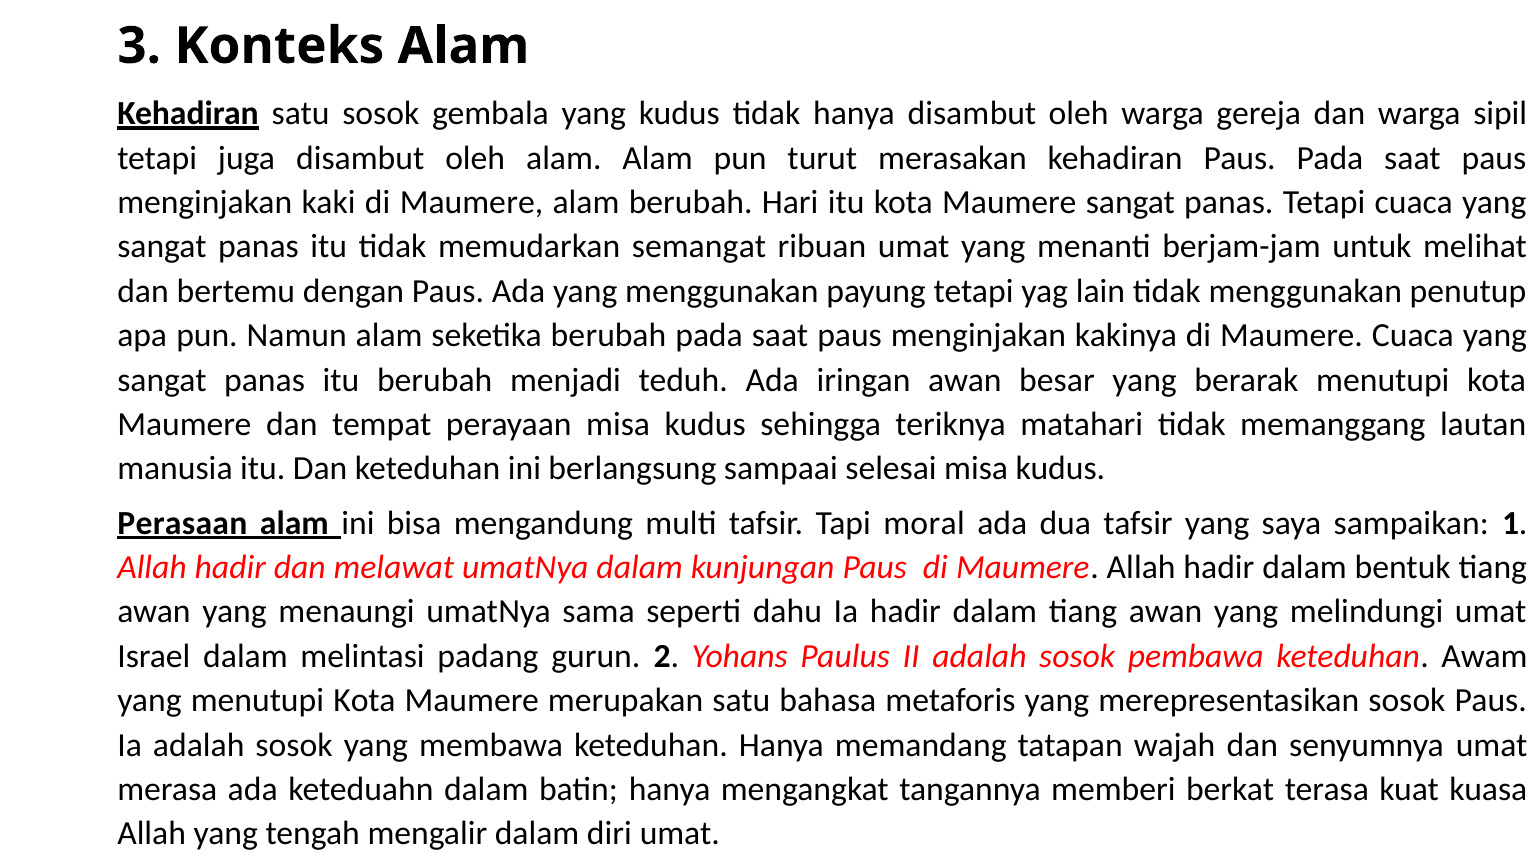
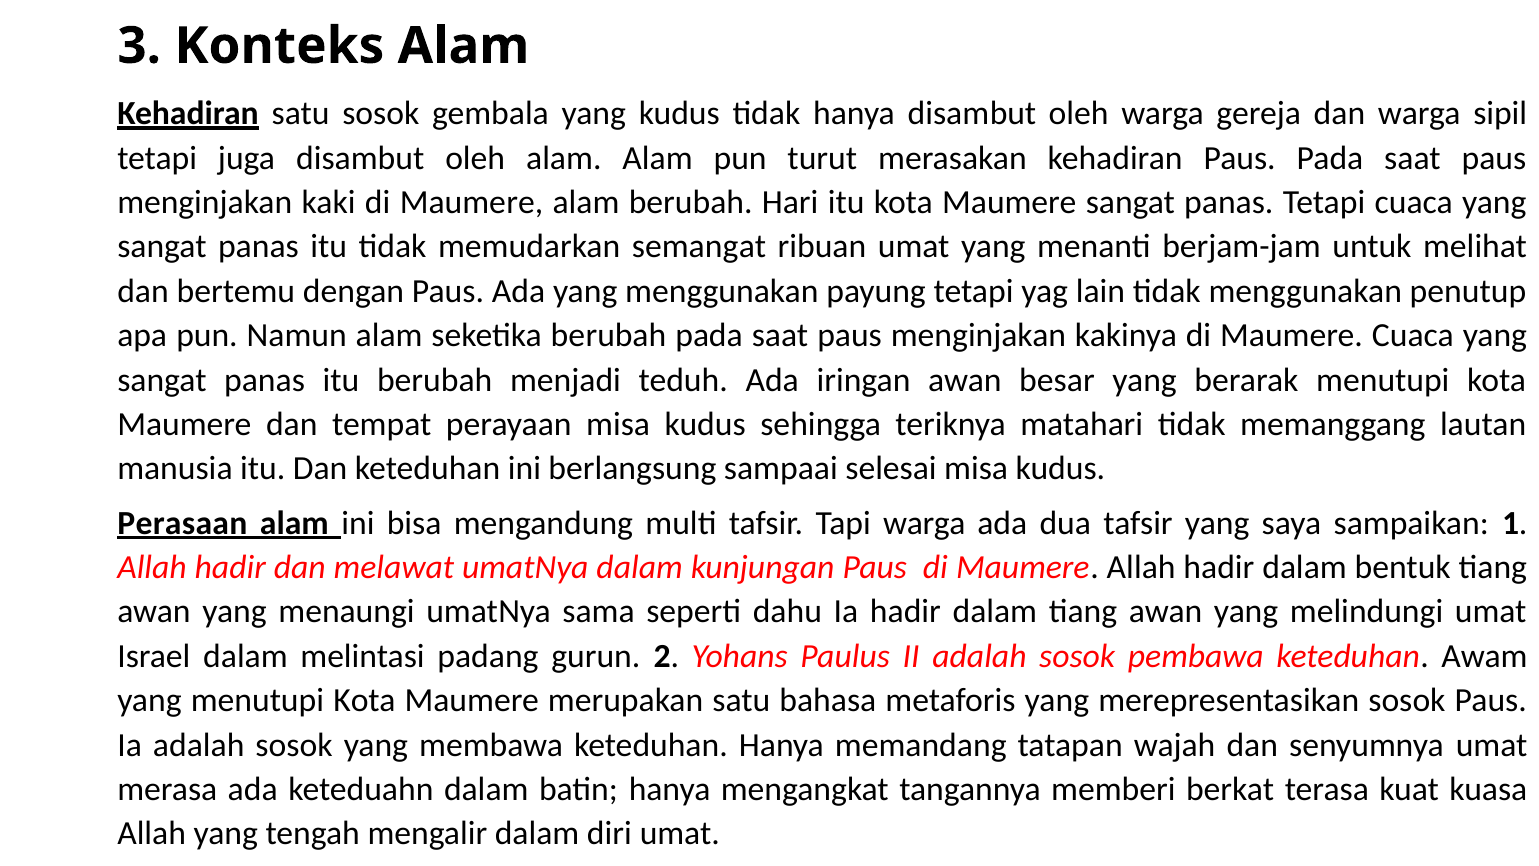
Tapi moral: moral -> warga (924, 523)
